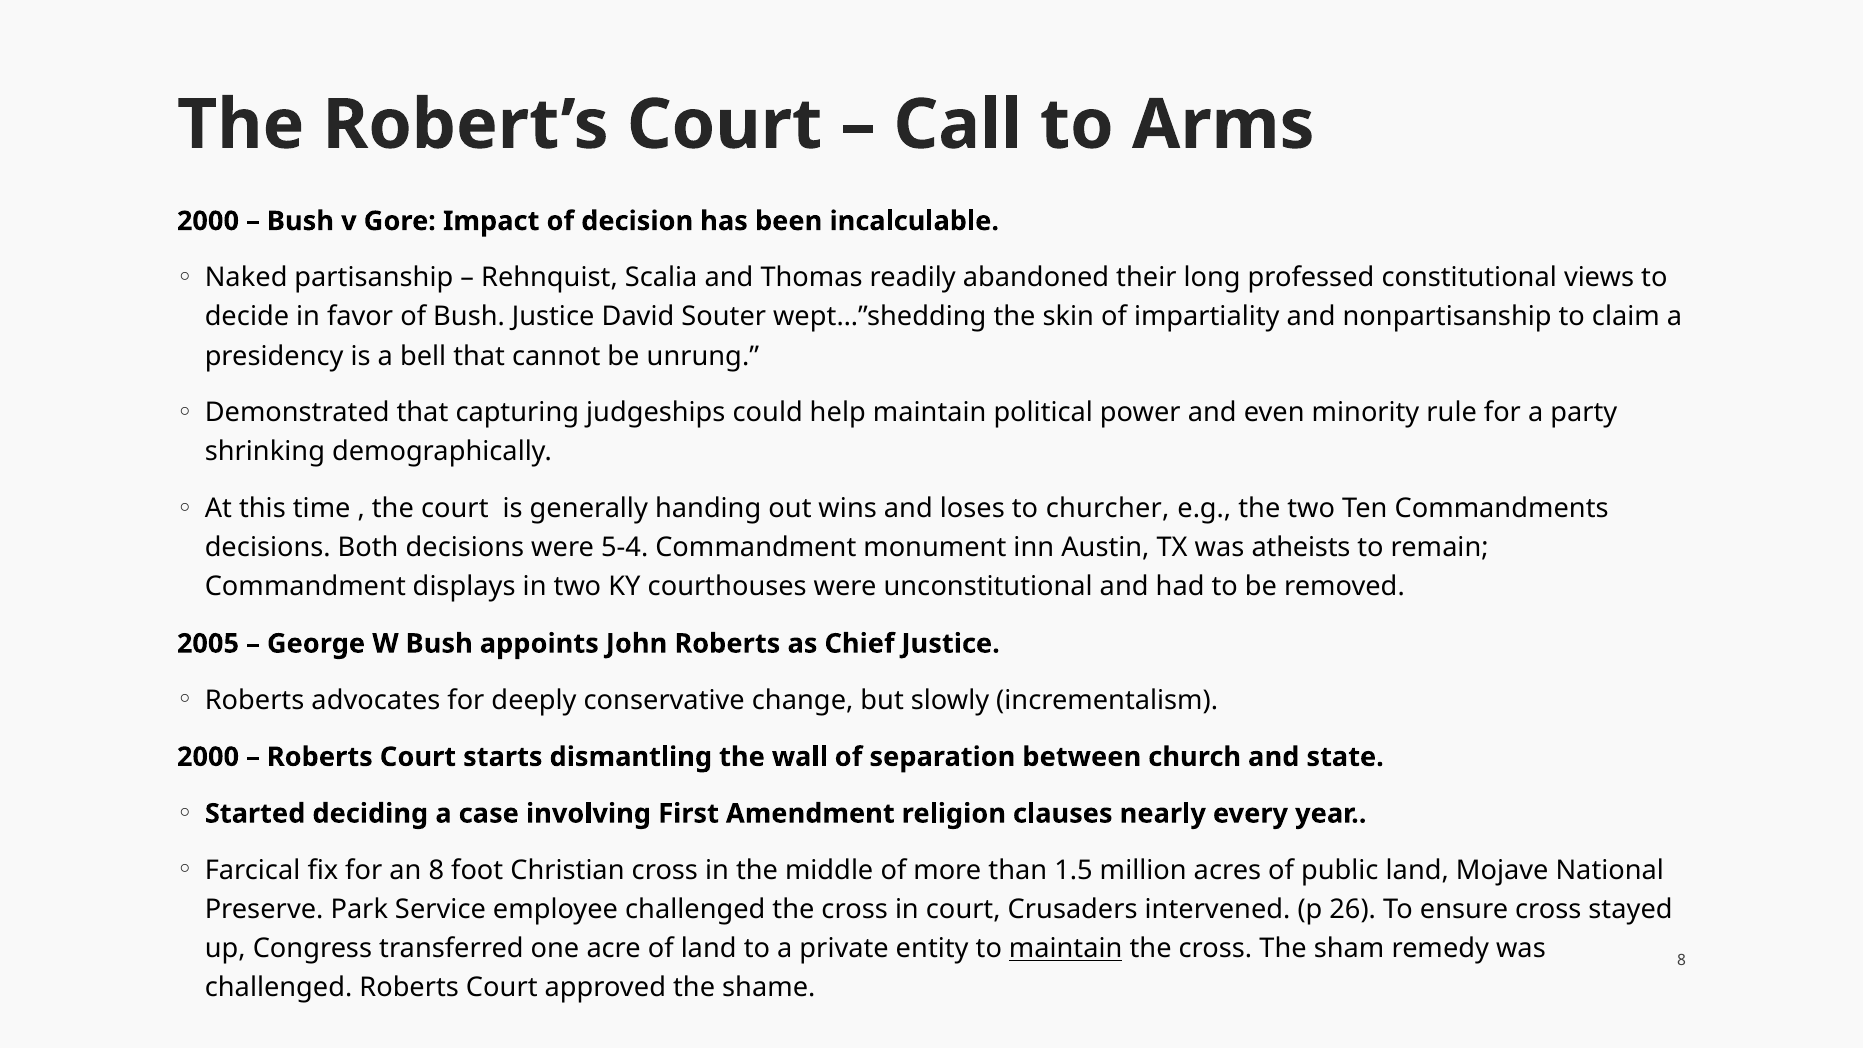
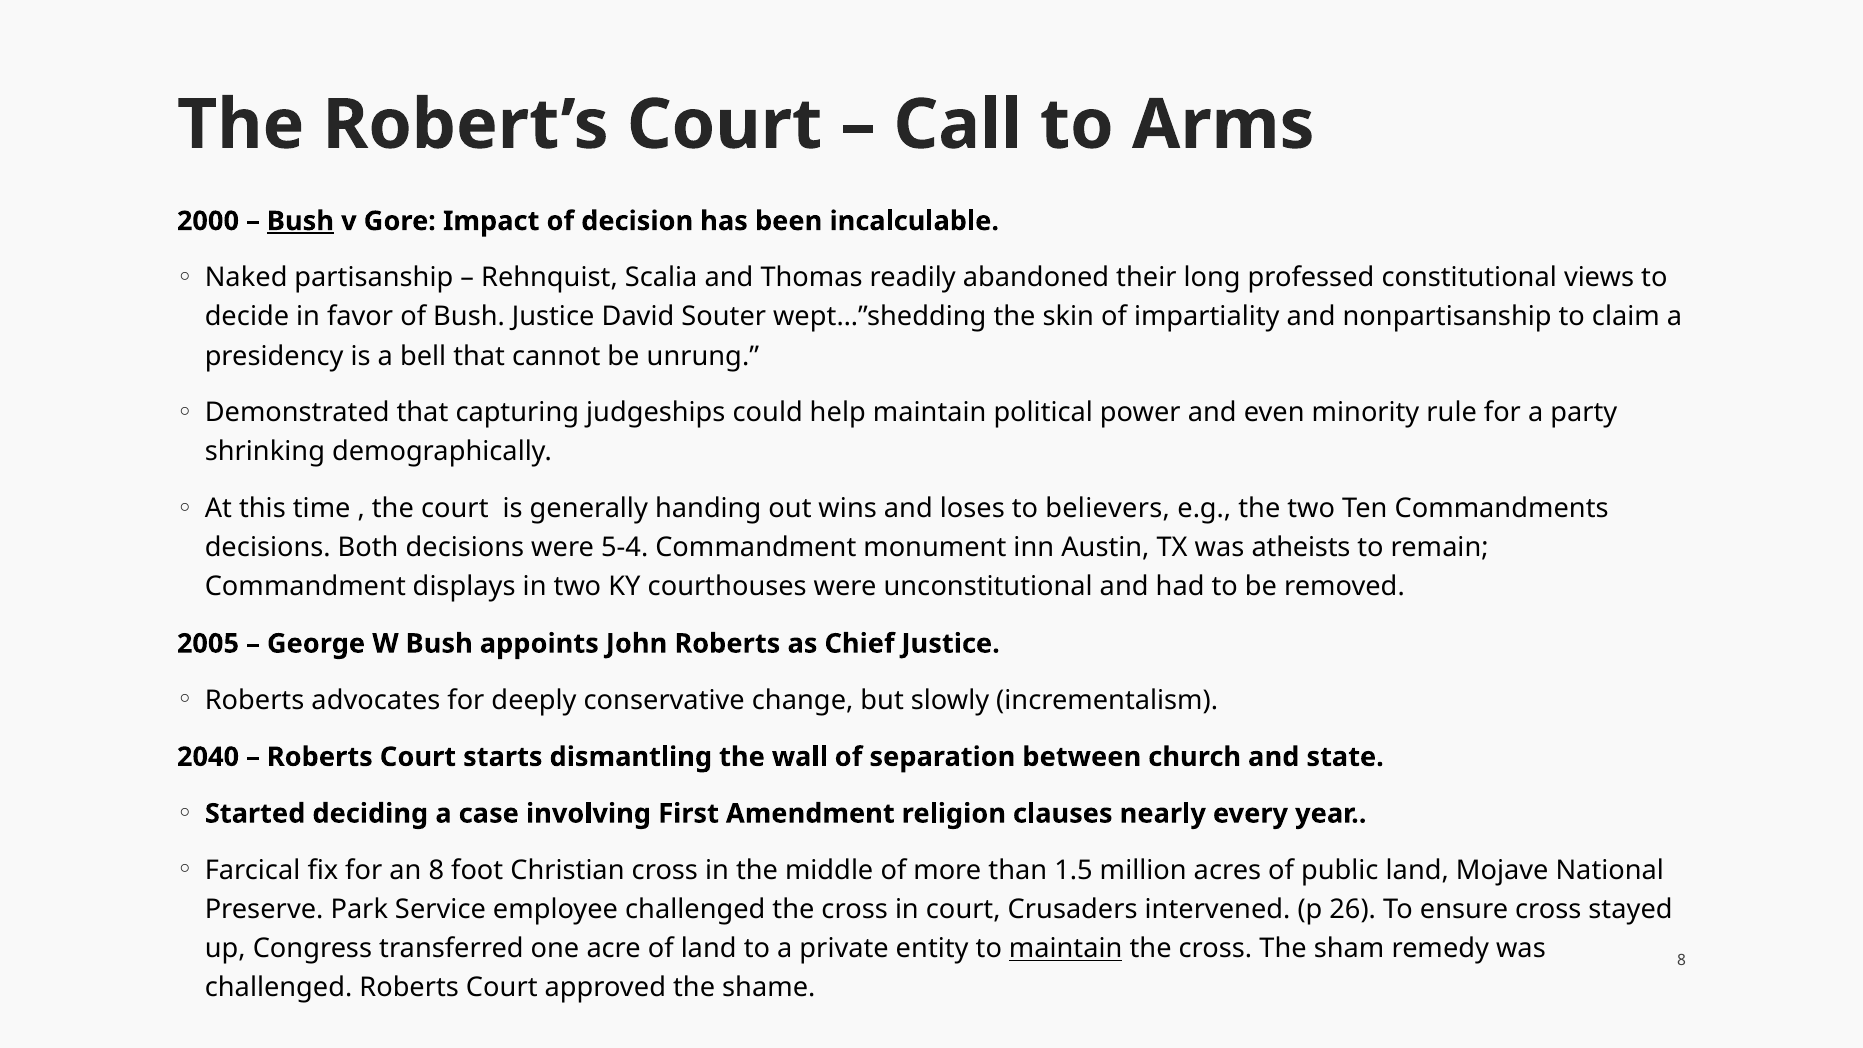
Bush underline: none -> present (300, 221)
churcher: churcher -> believers (1108, 509)
2000: 2000 -> 2040 (208, 757)
